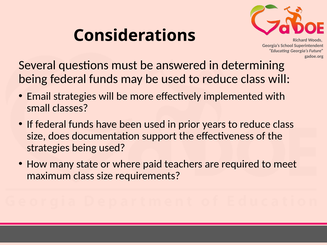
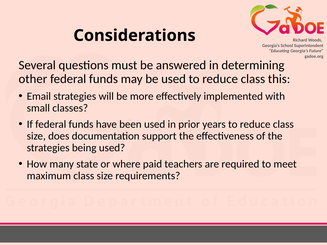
being: being -> other (33, 79)
class will: will -> this (279, 79)
